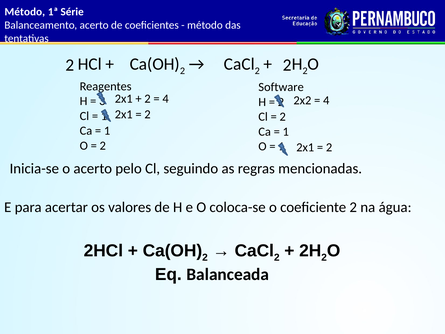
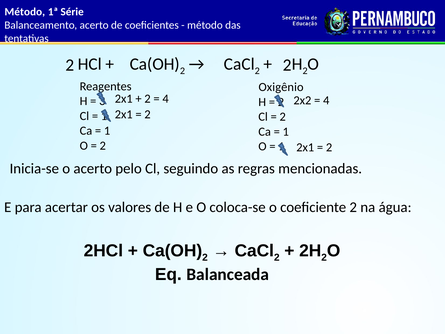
Software: Software -> Oxigênio (281, 87)
